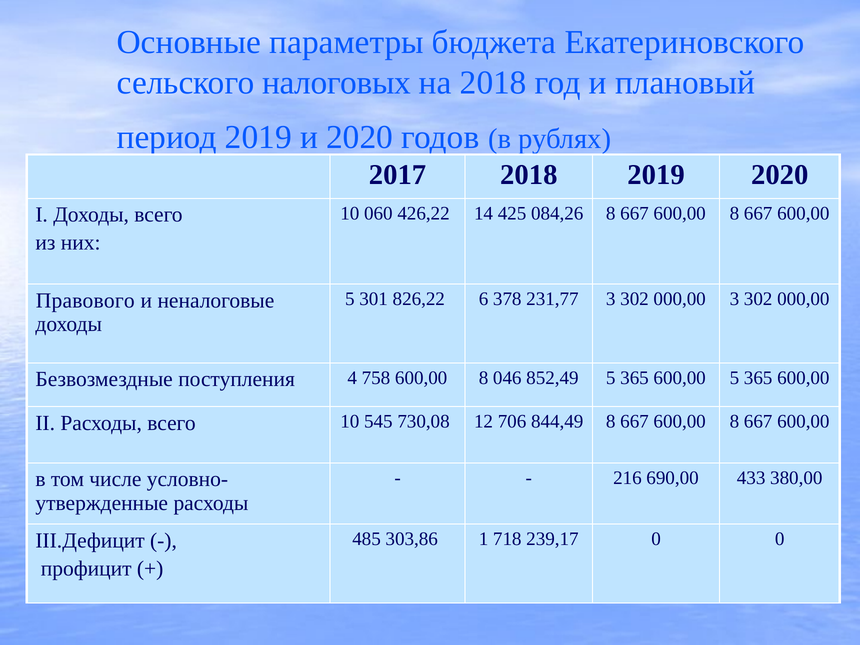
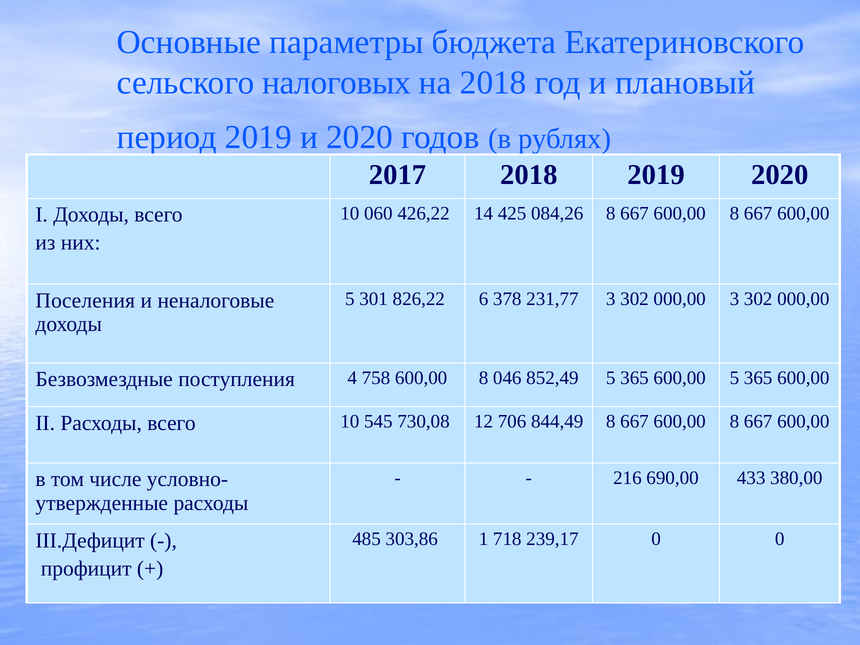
Правового: Правового -> Поселения (85, 300)
